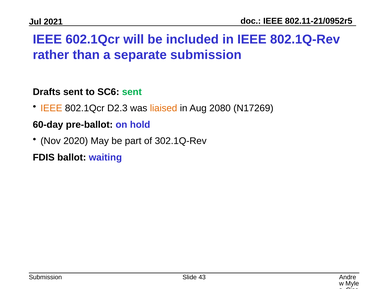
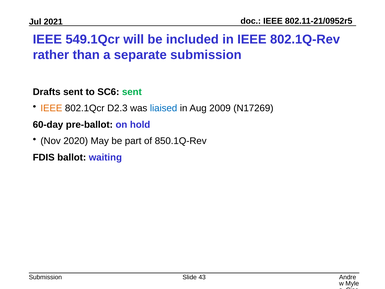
602.1Qcr: 602.1Qcr -> 549.1Qcr (93, 39)
liaised colour: orange -> blue (164, 108)
2080: 2080 -> 2009 (220, 108)
302.1Q-Rev: 302.1Q-Rev -> 850.1Q-Rev (181, 141)
